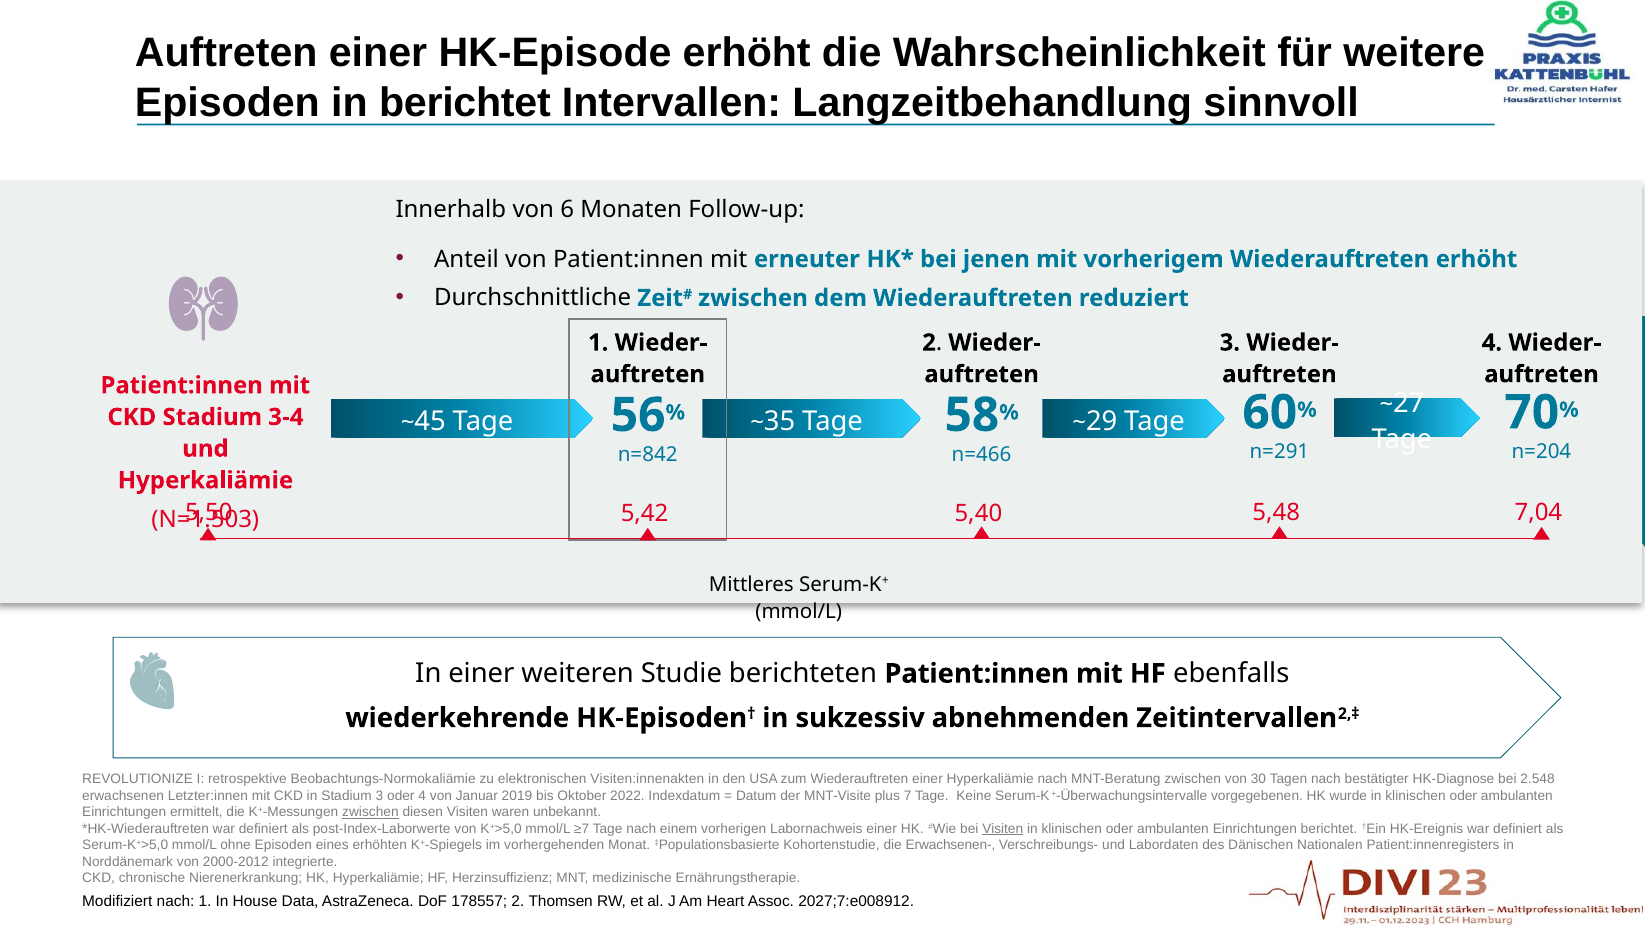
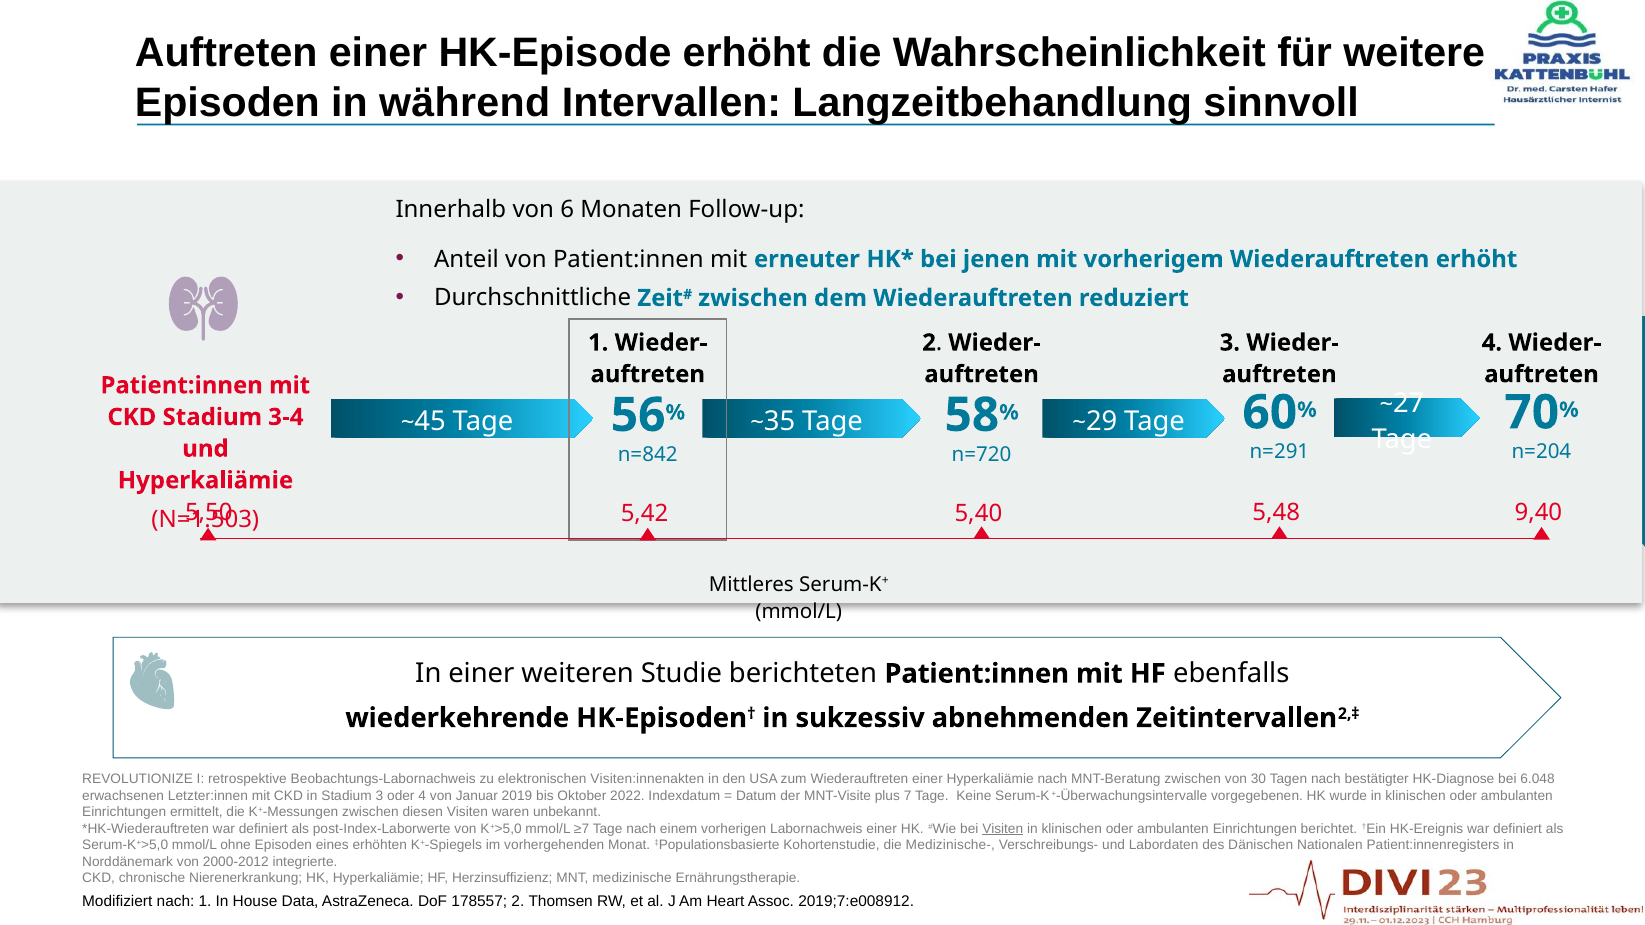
in berichtet: berichtet -> während (465, 103)
n=466: n=466 -> n=720 (982, 454)
7,04: 7,04 -> 9,40 (1538, 513)
Beobachtungs-Normokaliämie: Beobachtungs-Normokaliämie -> Beobachtungs-Labornachweis (383, 780)
2.548: 2.548 -> 6.048 (1538, 780)
zwischen underline: present -> none (370, 813)
Erwachsenen-: Erwachsenen- -> Medizinische- (950, 845)
2027;7:e008912: 2027;7:e008912 -> 2019;7:e008912 (856, 901)
